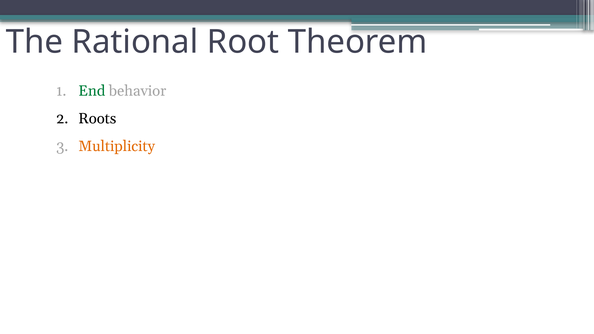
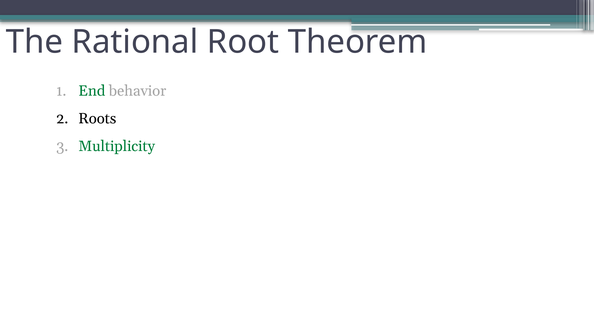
Multiplicity colour: orange -> green (117, 146)
